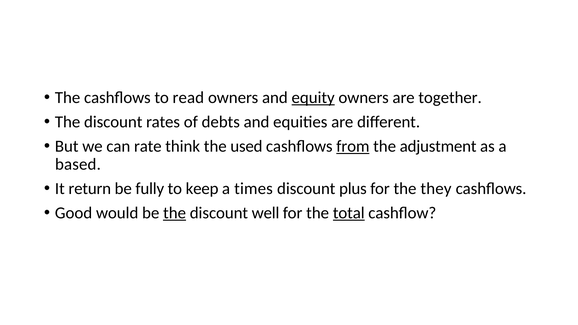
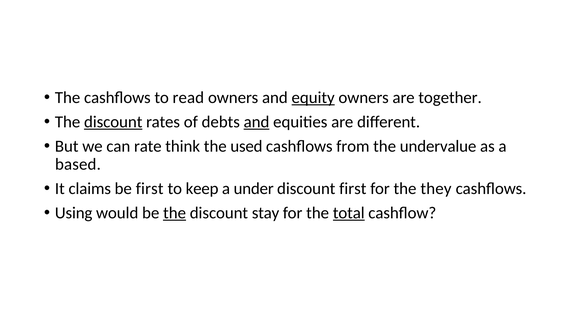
discount underline: none -> present (113, 122)
and underline: none -> present (256, 122)
from underline: present -> none (353, 146)
adjustment: adjustment -> undervalue (438, 146)
return: return -> claims (90, 189)
be fully: fully -> first (150, 189)
times: times -> under (254, 189)
discount plus: plus -> first (353, 189)
Good: Good -> Using (74, 213)
well: well -> stay (266, 213)
